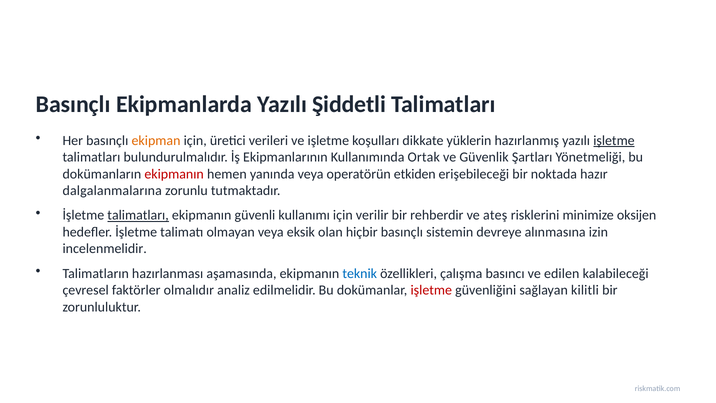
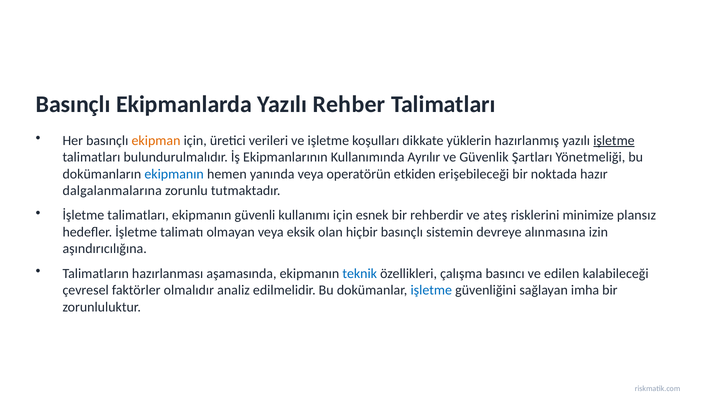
Şiddetli: Şiddetli -> Rehber (349, 104)
Ortak: Ortak -> Ayrılır (424, 157)
ekipmanın colour: red -> blue (174, 174)
talimatları underline: present -> none (138, 215)
verilir: verilir -> esnek (372, 215)
oksijen: oksijen -> plansız (637, 215)
incelenmelidir: incelenmelidir -> aşındırıcılığına (105, 249)
işletme colour: red -> blue (431, 290)
kilitli: kilitli -> imha (585, 290)
